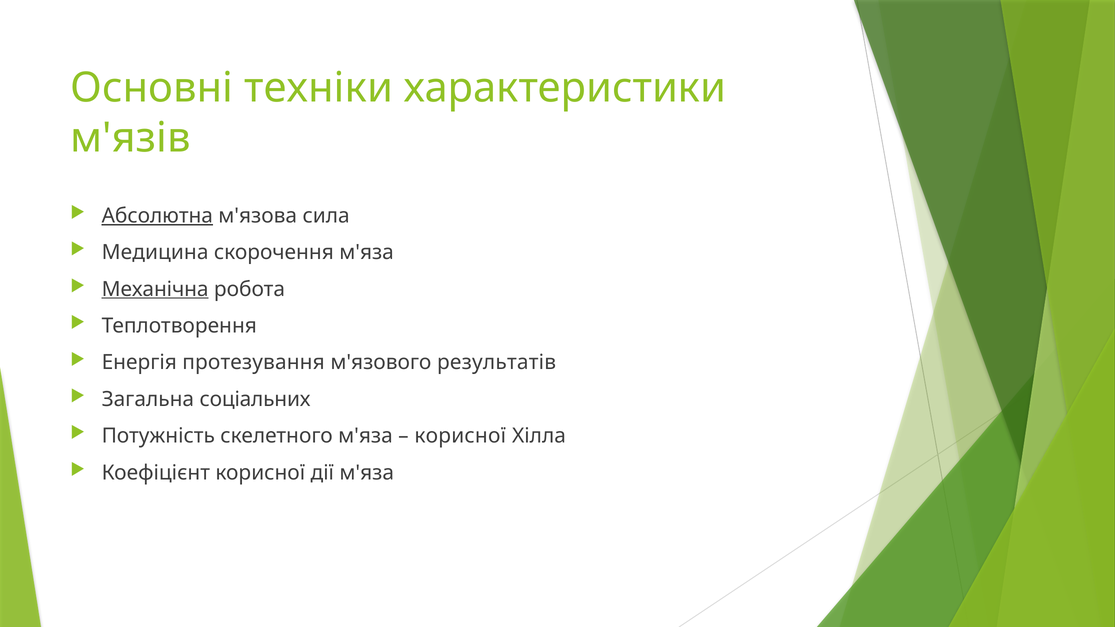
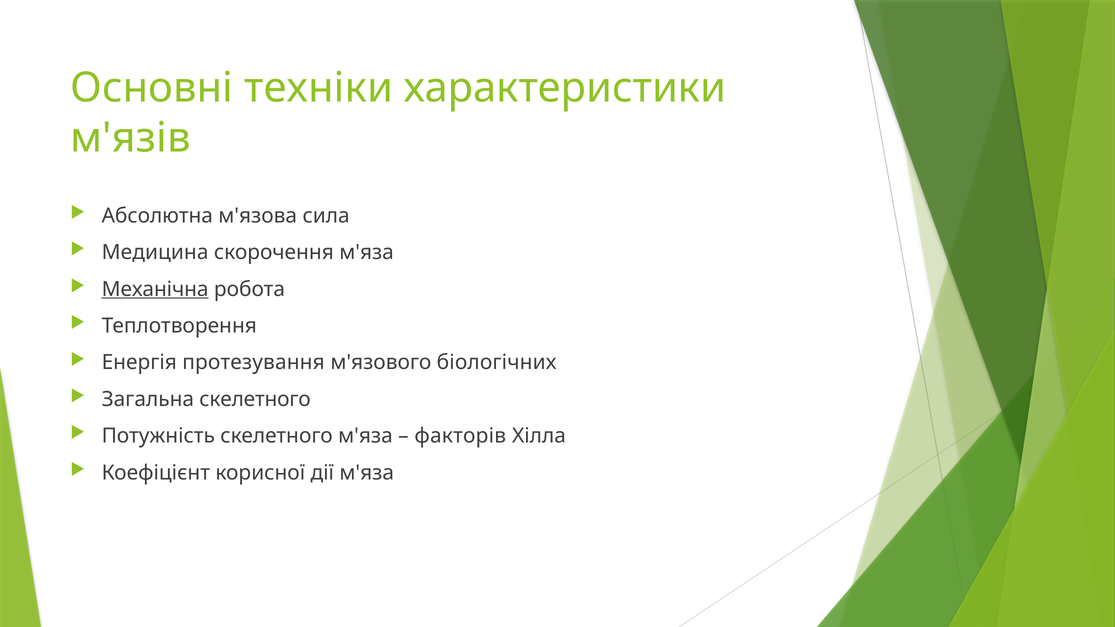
Абсолютна underline: present -> none (157, 216)
результатів: результатів -> біологічних (497, 363)
Загальна соціальних: соціальних -> скелетного (255, 399)
корисної: корисної -> факторів (460, 436)
